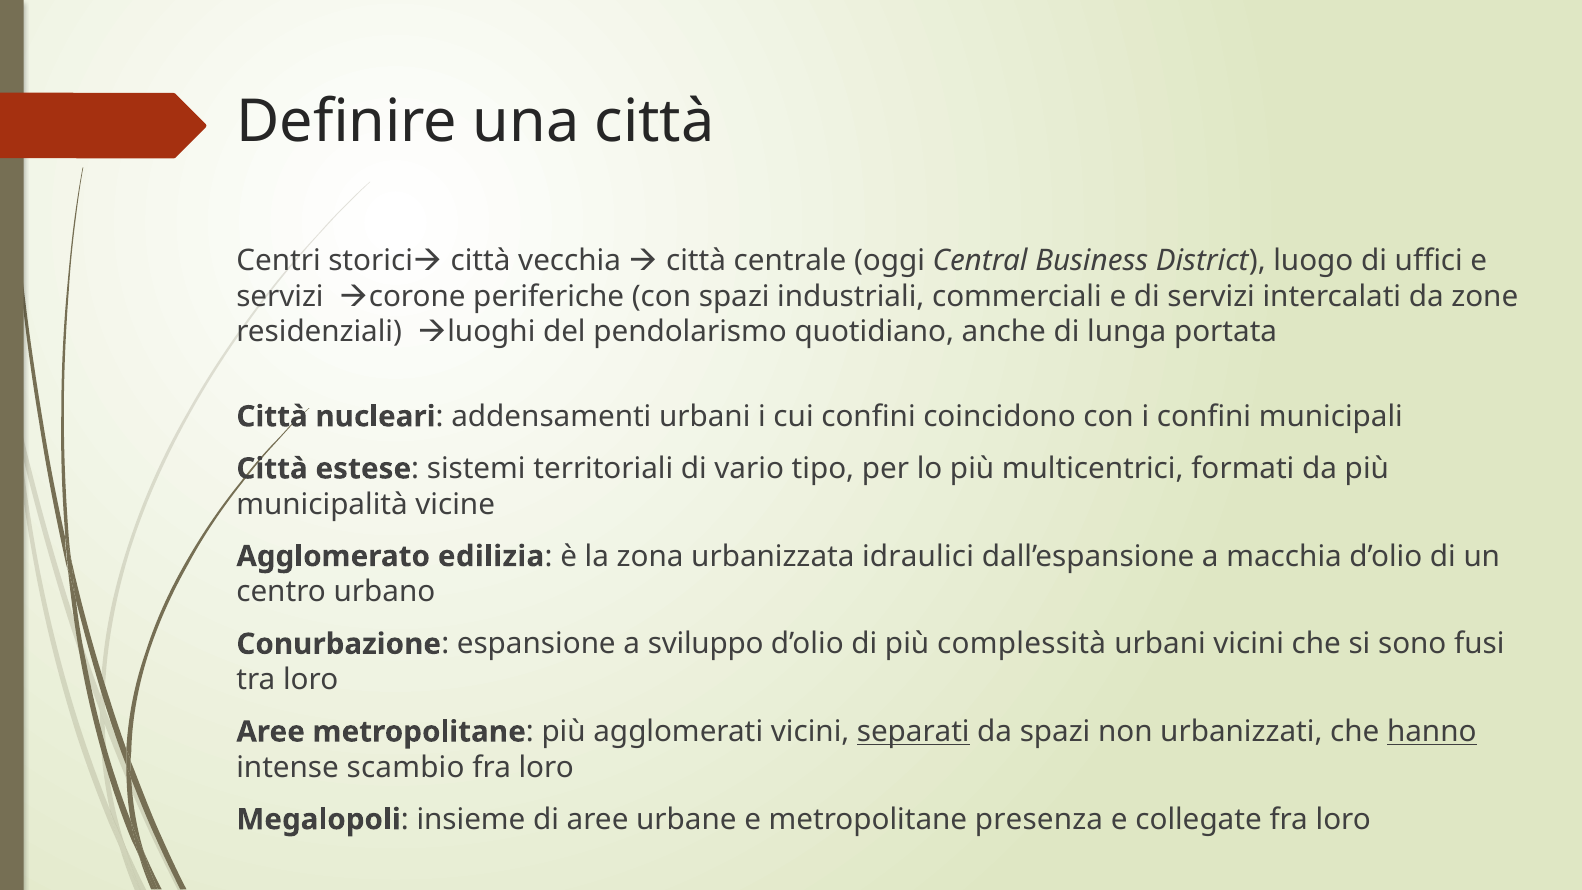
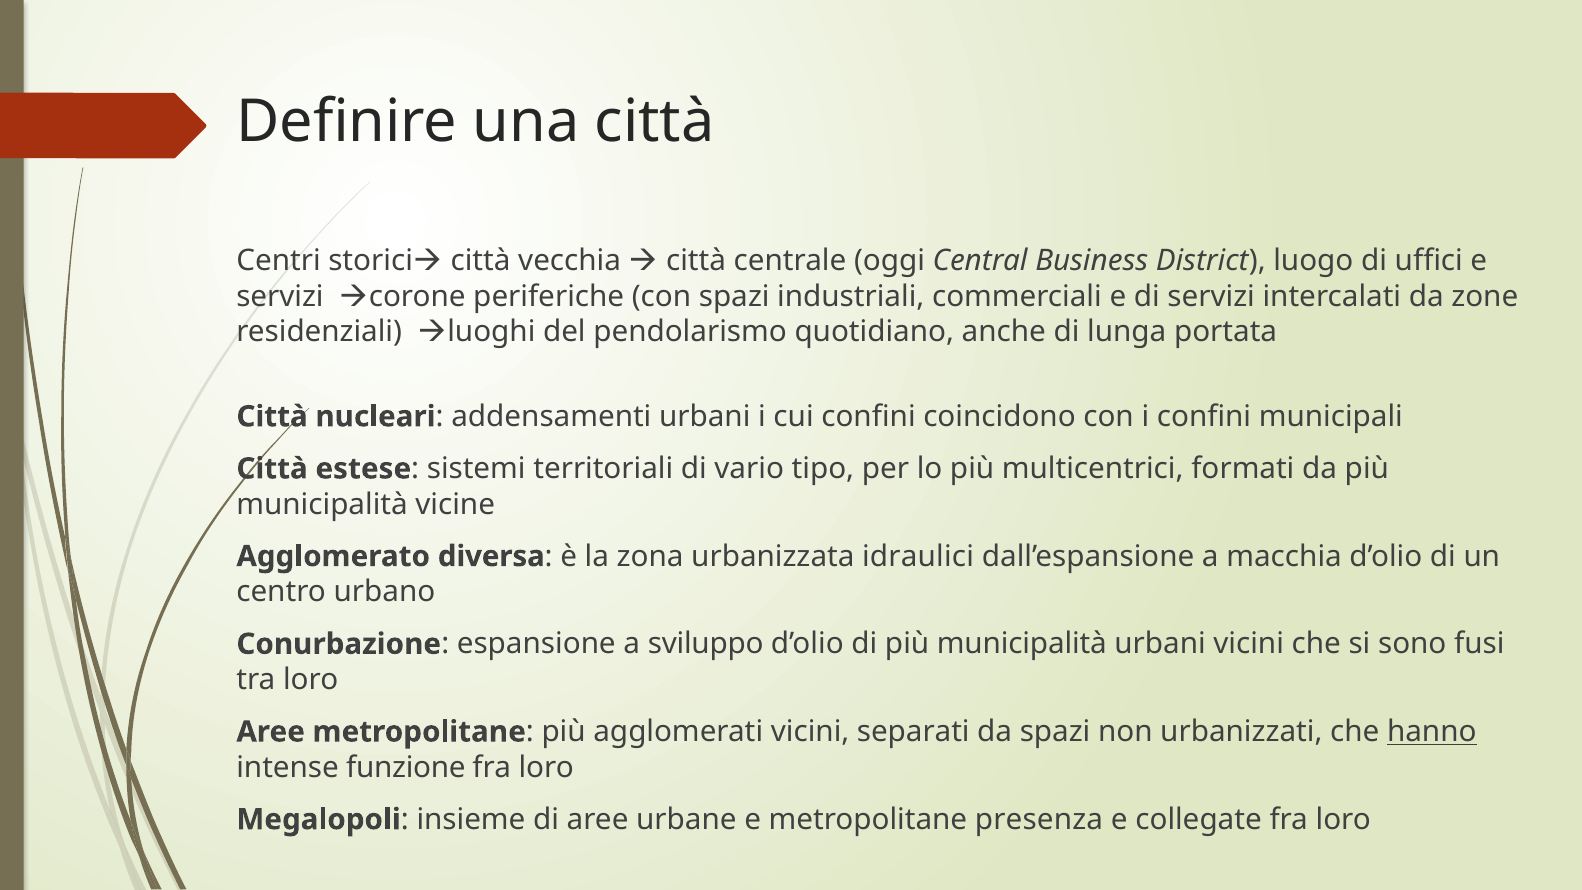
edilizia: edilizia -> diversa (491, 556)
di più complessità: complessità -> municipalità (1022, 644)
separati underline: present -> none (913, 732)
scambio: scambio -> funzione (406, 767)
